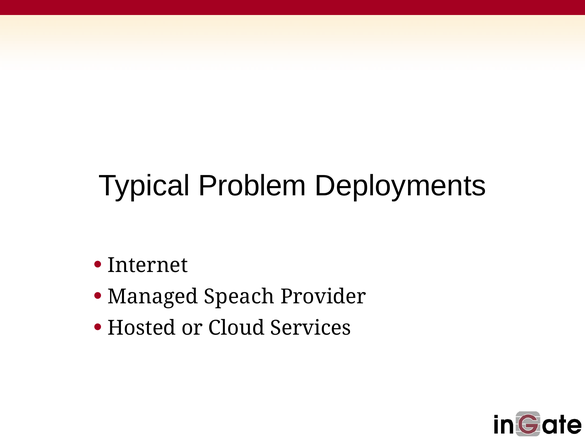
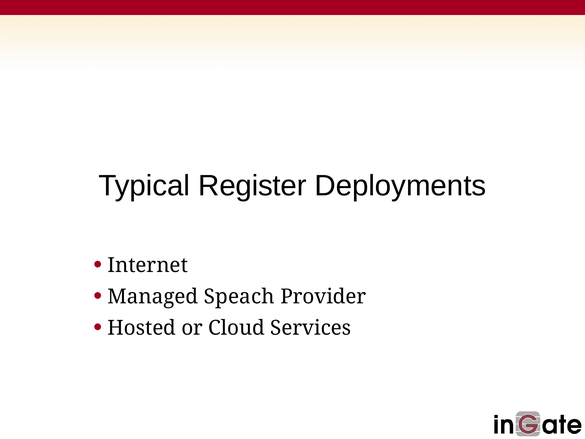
Problem: Problem -> Register (252, 186)
